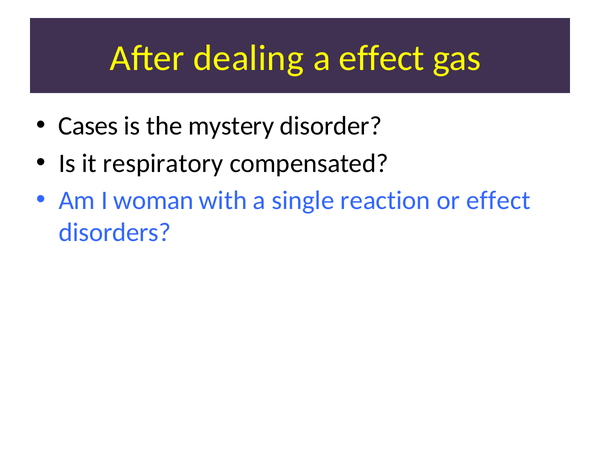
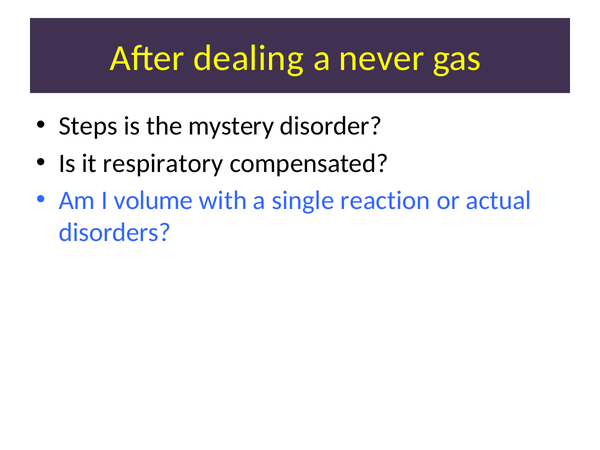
a effect: effect -> never (382, 58)
Cases: Cases -> Steps (88, 126)
woman: woman -> volume (154, 201)
or effect: effect -> actual (499, 201)
